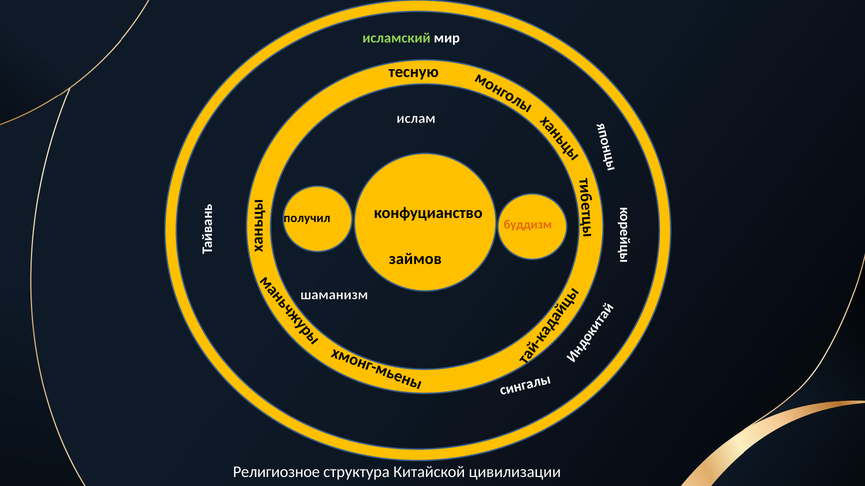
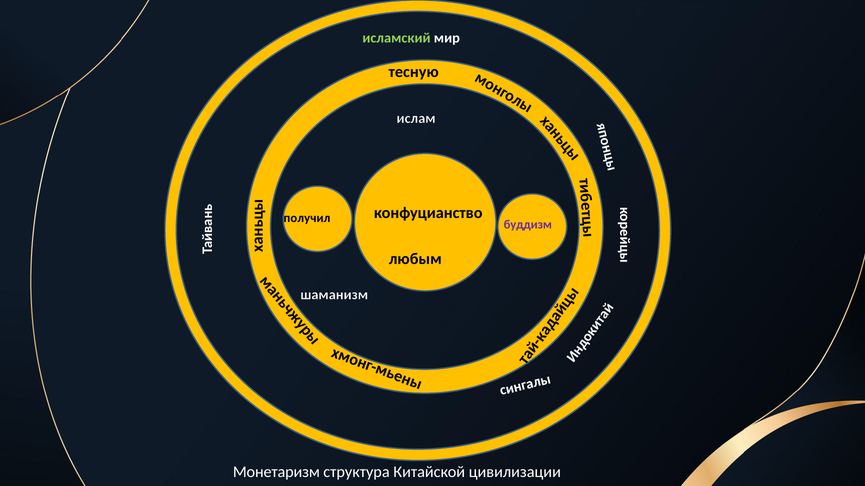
буддизм colour: orange -> purple (528, 225)
займов: займов -> любым (415, 259)
Религиозное: Религиозное -> Монетаризм (276, 473)
